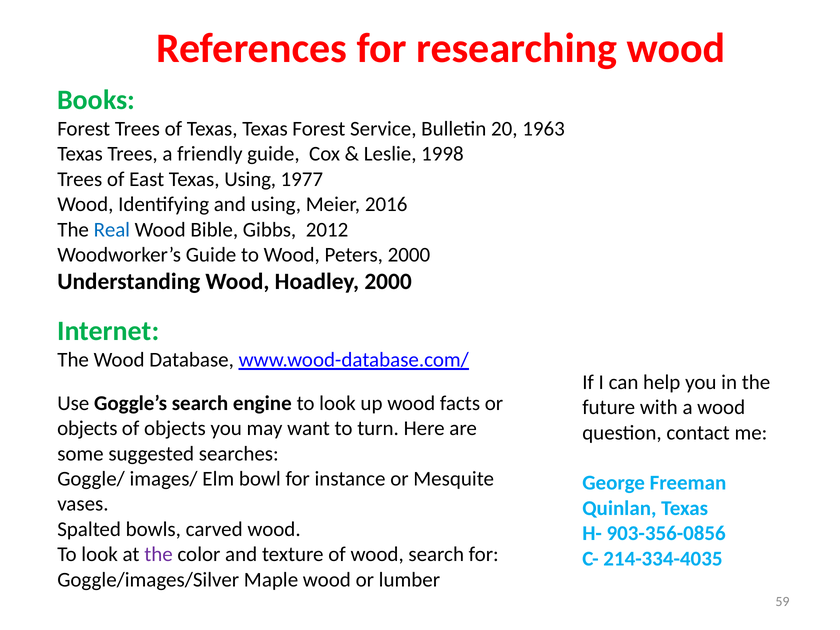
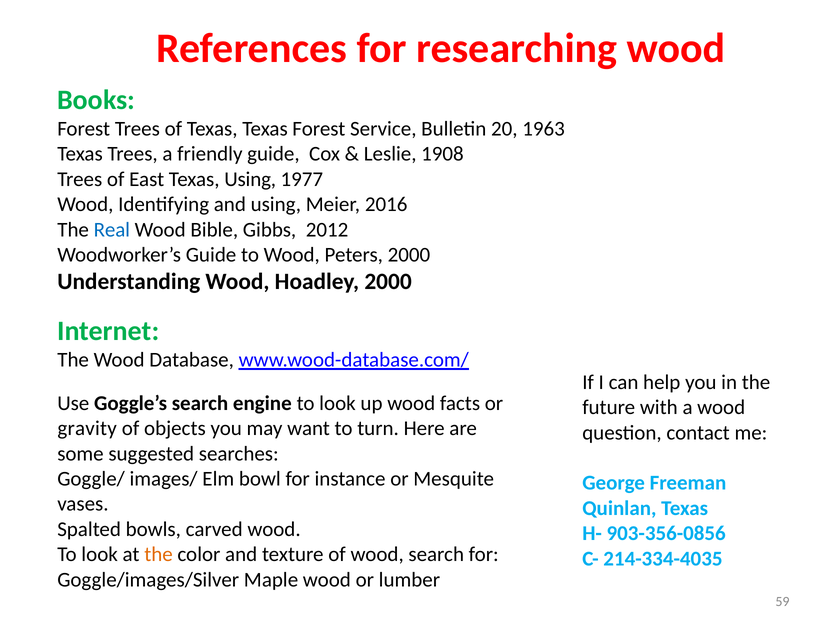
1998: 1998 -> 1908 (442, 154)
objects: objects -> gravity (87, 428)
the colour: purple -> orange (158, 554)
